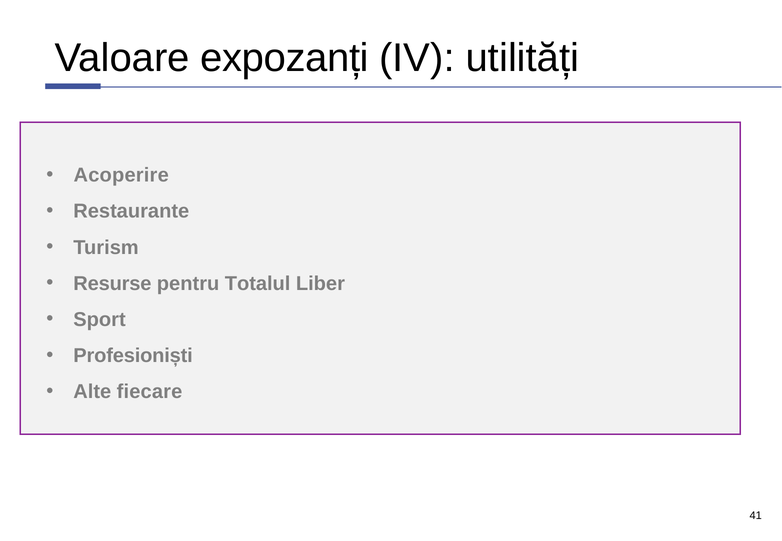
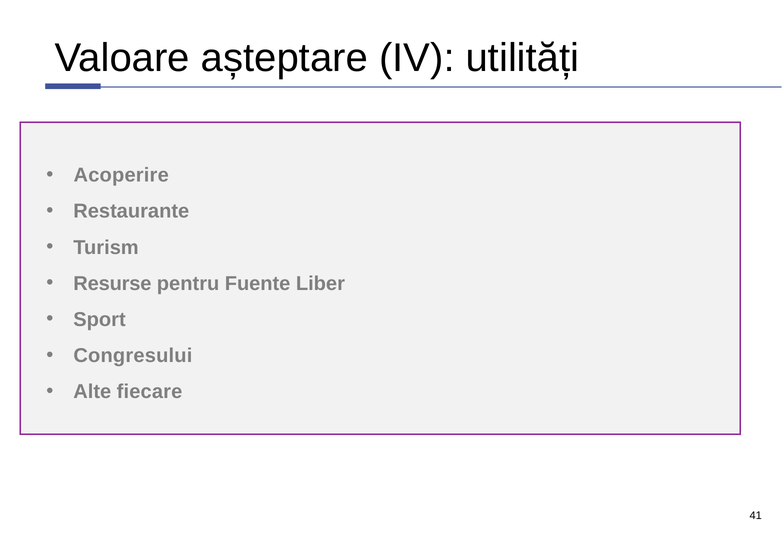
expozanți: expozanți -> așteptare (284, 58)
Totalul: Totalul -> Fuente (258, 284)
Profesioniști: Profesioniști -> Congresului (133, 356)
